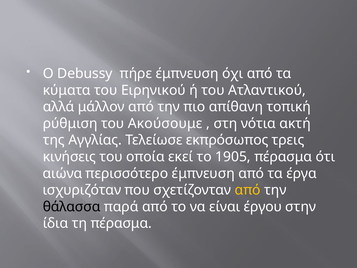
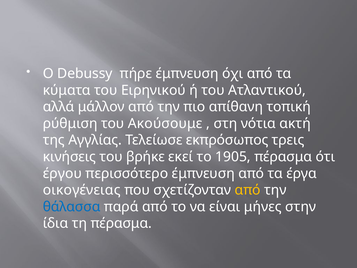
οποία: οποία -> βρήκε (145, 157)
αιώνα: αιώνα -> έργου (62, 173)
ισχυριζόταν: ισχυριζόταν -> οικογένειας (82, 190)
θάλασσα colour: black -> blue (72, 207)
έργου: έργου -> μήνες (263, 207)
